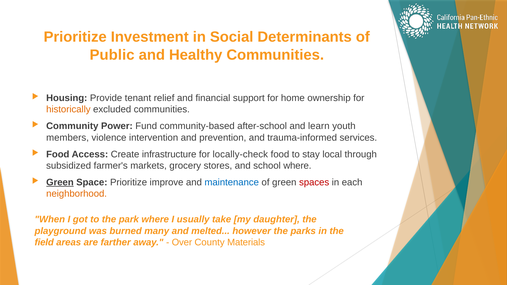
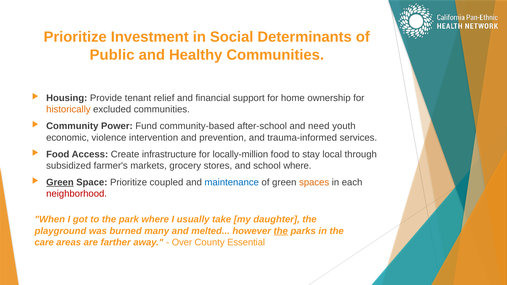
learn: learn -> need (319, 126)
members: members -> economic (68, 138)
locally-check: locally-check -> locally-million (240, 154)
improve: improve -> coupled (167, 182)
spaces colour: red -> orange (314, 182)
neighborhood colour: orange -> red (77, 194)
the underline: none -> present (281, 231)
field: field -> care (44, 242)
Materials: Materials -> Essential (246, 242)
